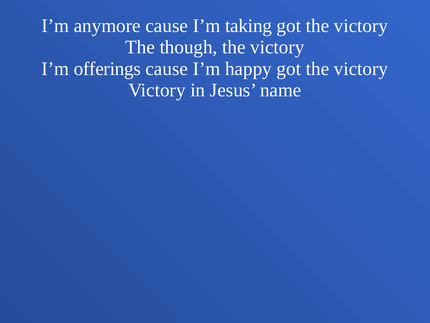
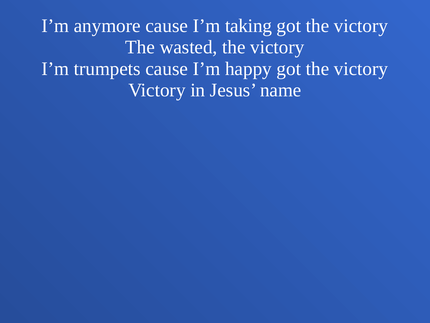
though: though -> wasted (189, 47)
offerings: offerings -> trumpets (107, 69)
